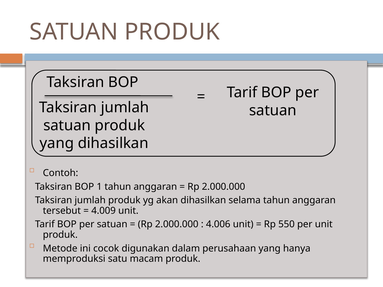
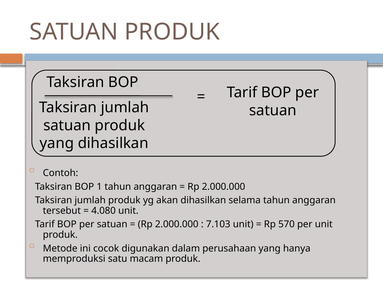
4.009: 4.009 -> 4.080 (104, 211)
4.006: 4.006 -> 7.103 (218, 225)
550: 550 -> 570 (286, 225)
